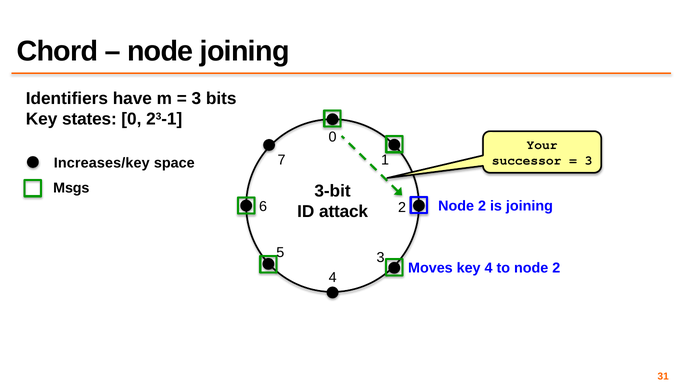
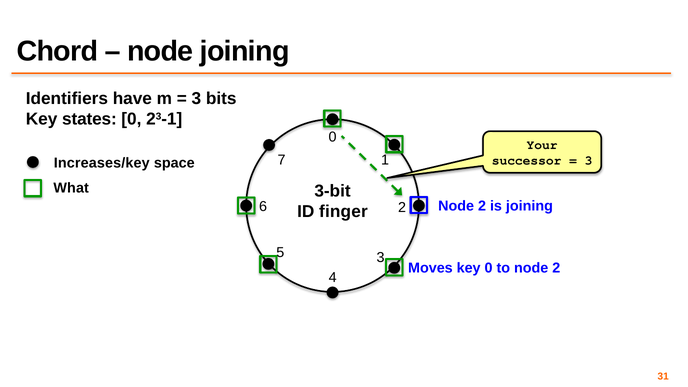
Msgs: Msgs -> What (71, 188)
attack: attack -> finger (343, 212)
key 4: 4 -> 0 (489, 268)
